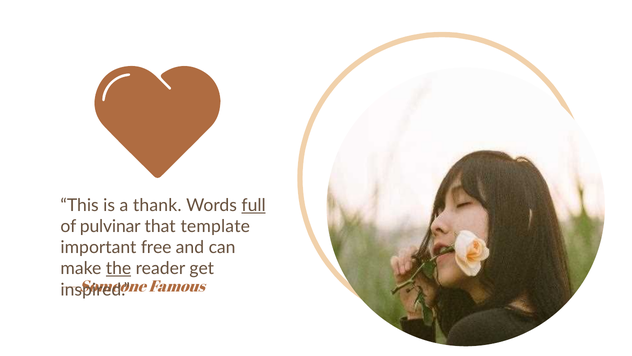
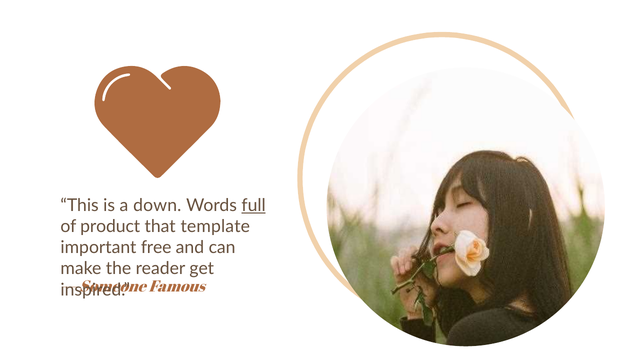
thank: thank -> down (157, 205)
pulvinar: pulvinar -> product (110, 226)
the underline: present -> none (119, 268)
